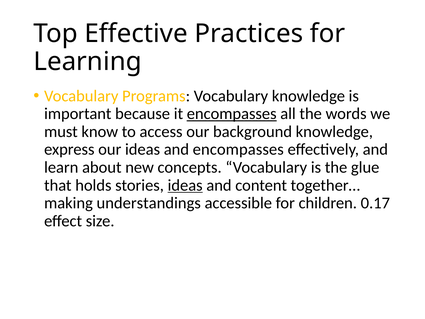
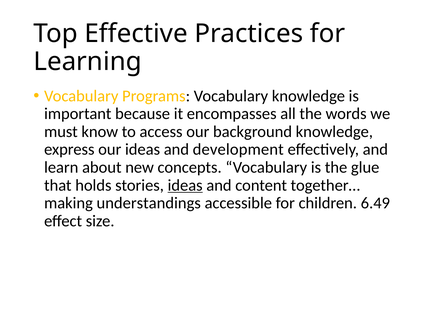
encompasses underline: present -> none (232, 114)
and encompasses: encompasses -> development (238, 149)
0.17: 0.17 -> 6.49 (375, 203)
